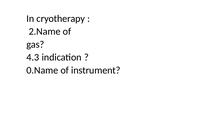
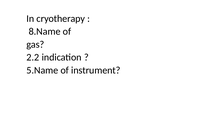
2.Name: 2.Name -> 8.Name (45, 31)
4.3: 4.3 -> 2.2 (33, 57)
0.Name: 0.Name -> 5.Name (42, 70)
